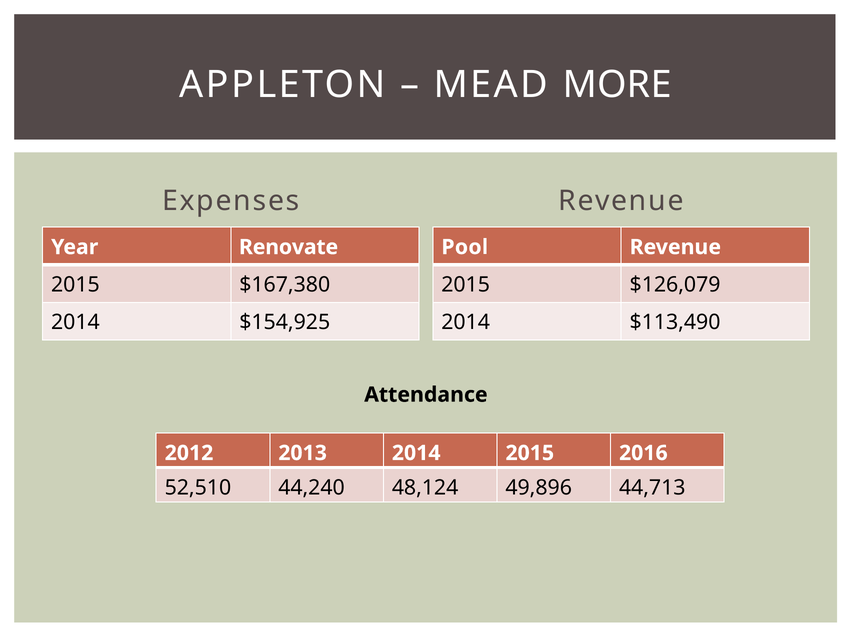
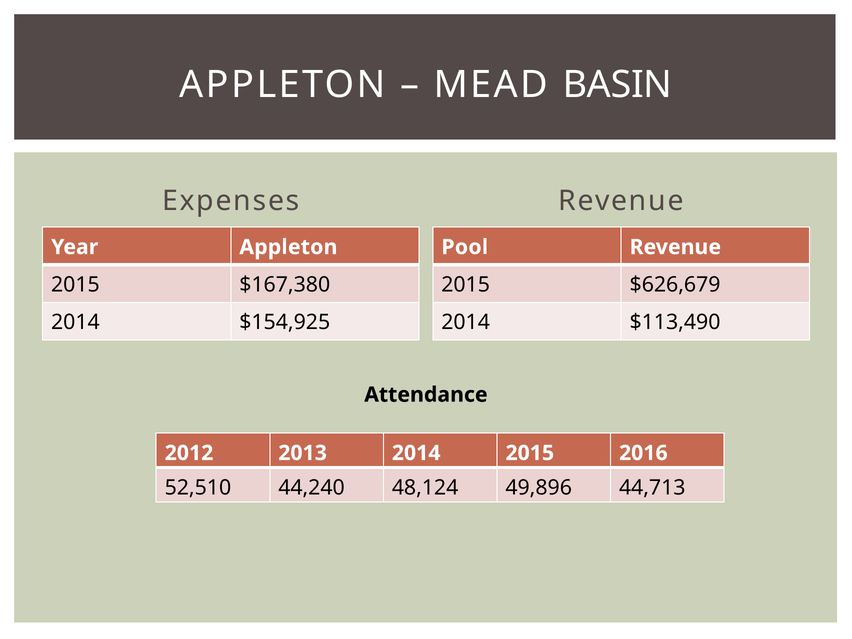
MORE: MORE -> BASIN (617, 85)
Year Renovate: Renovate -> Appleton (288, 247)
$126,079: $126,079 -> $626,679 (675, 285)
